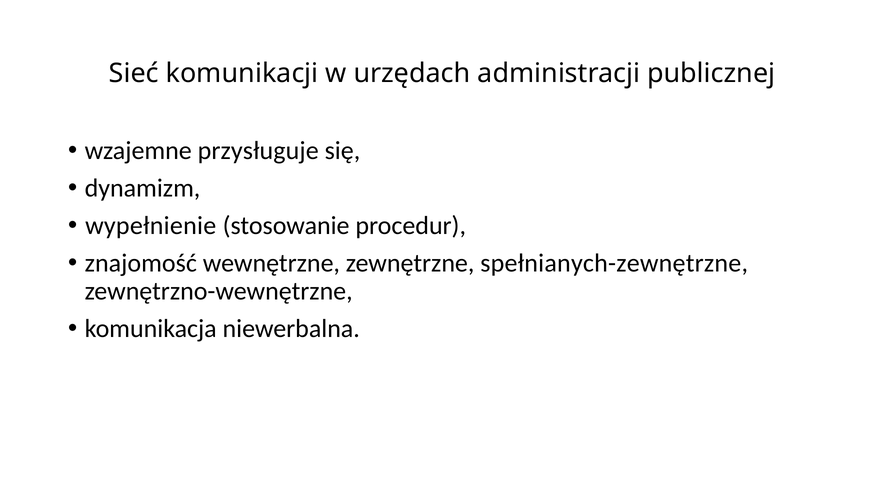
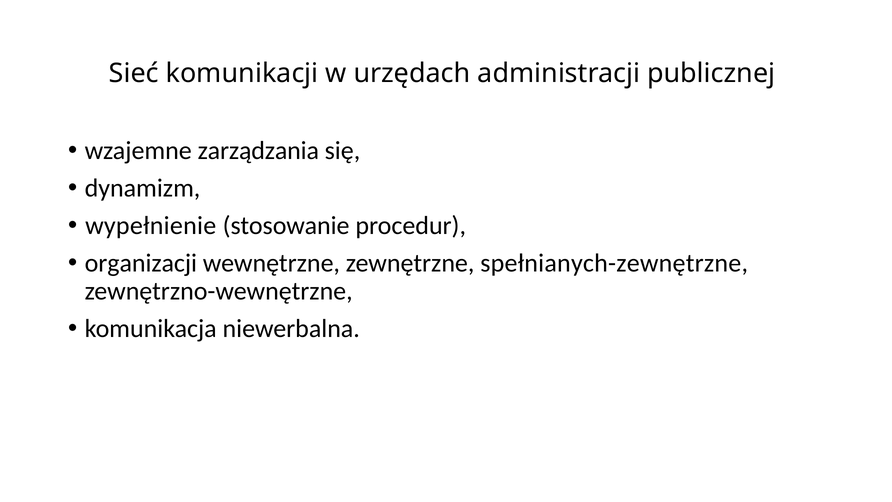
przysługuje: przysługuje -> zarządzania (258, 151)
znajomość: znajomość -> organizacji (141, 263)
